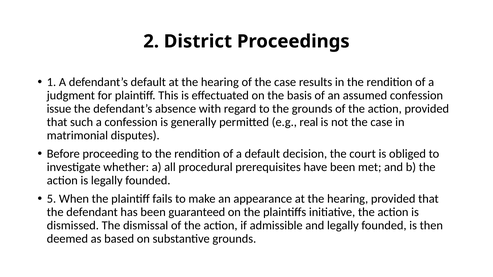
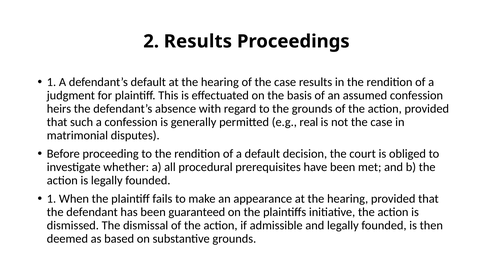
2 District: District -> Results (198, 41)
issue: issue -> heirs (59, 109)
5: 5 -> 1 (52, 199)
